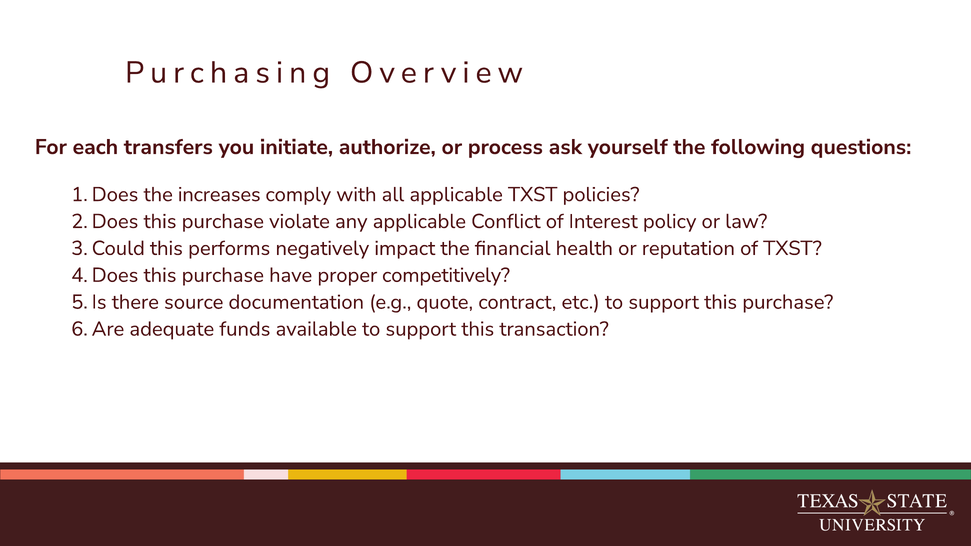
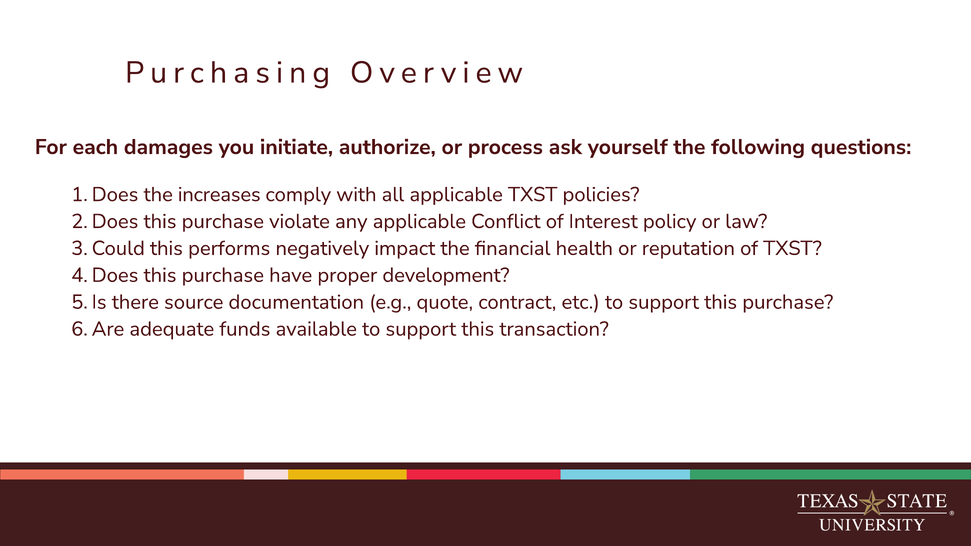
transfers: transfers -> damages (168, 147)
competitively: competitively -> development (446, 275)
